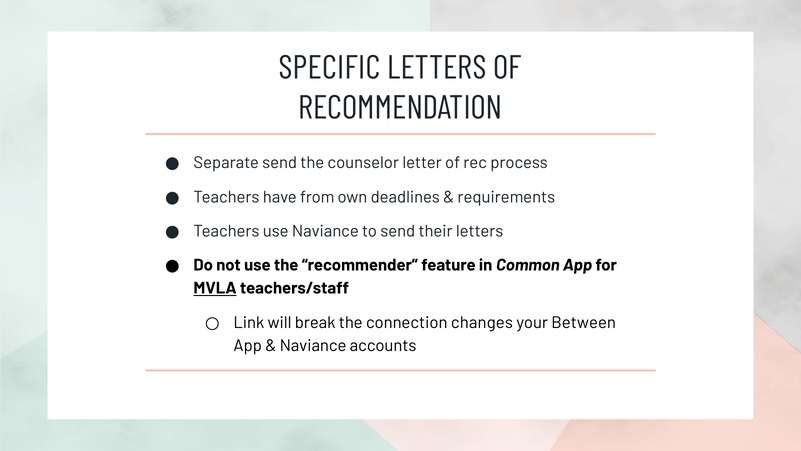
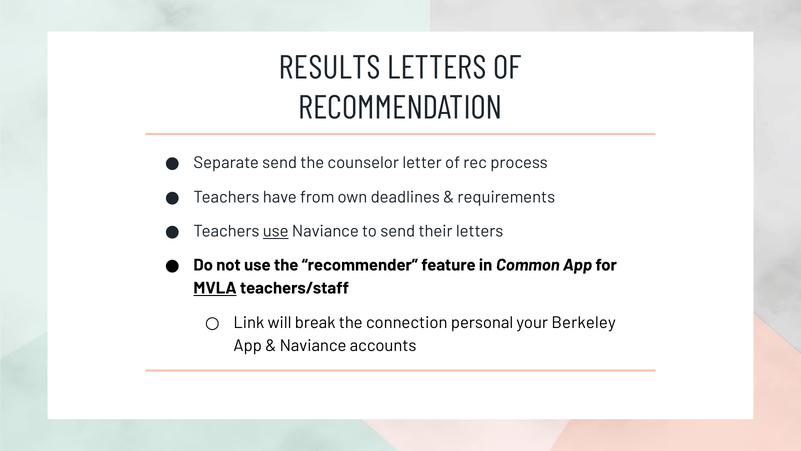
SPECIFIC: SPECIFIC -> RESULTS (330, 67)
use underline: none -> present (276, 231)
changes: changes -> personal (482, 322)
Between: Between -> Berkeley (584, 322)
